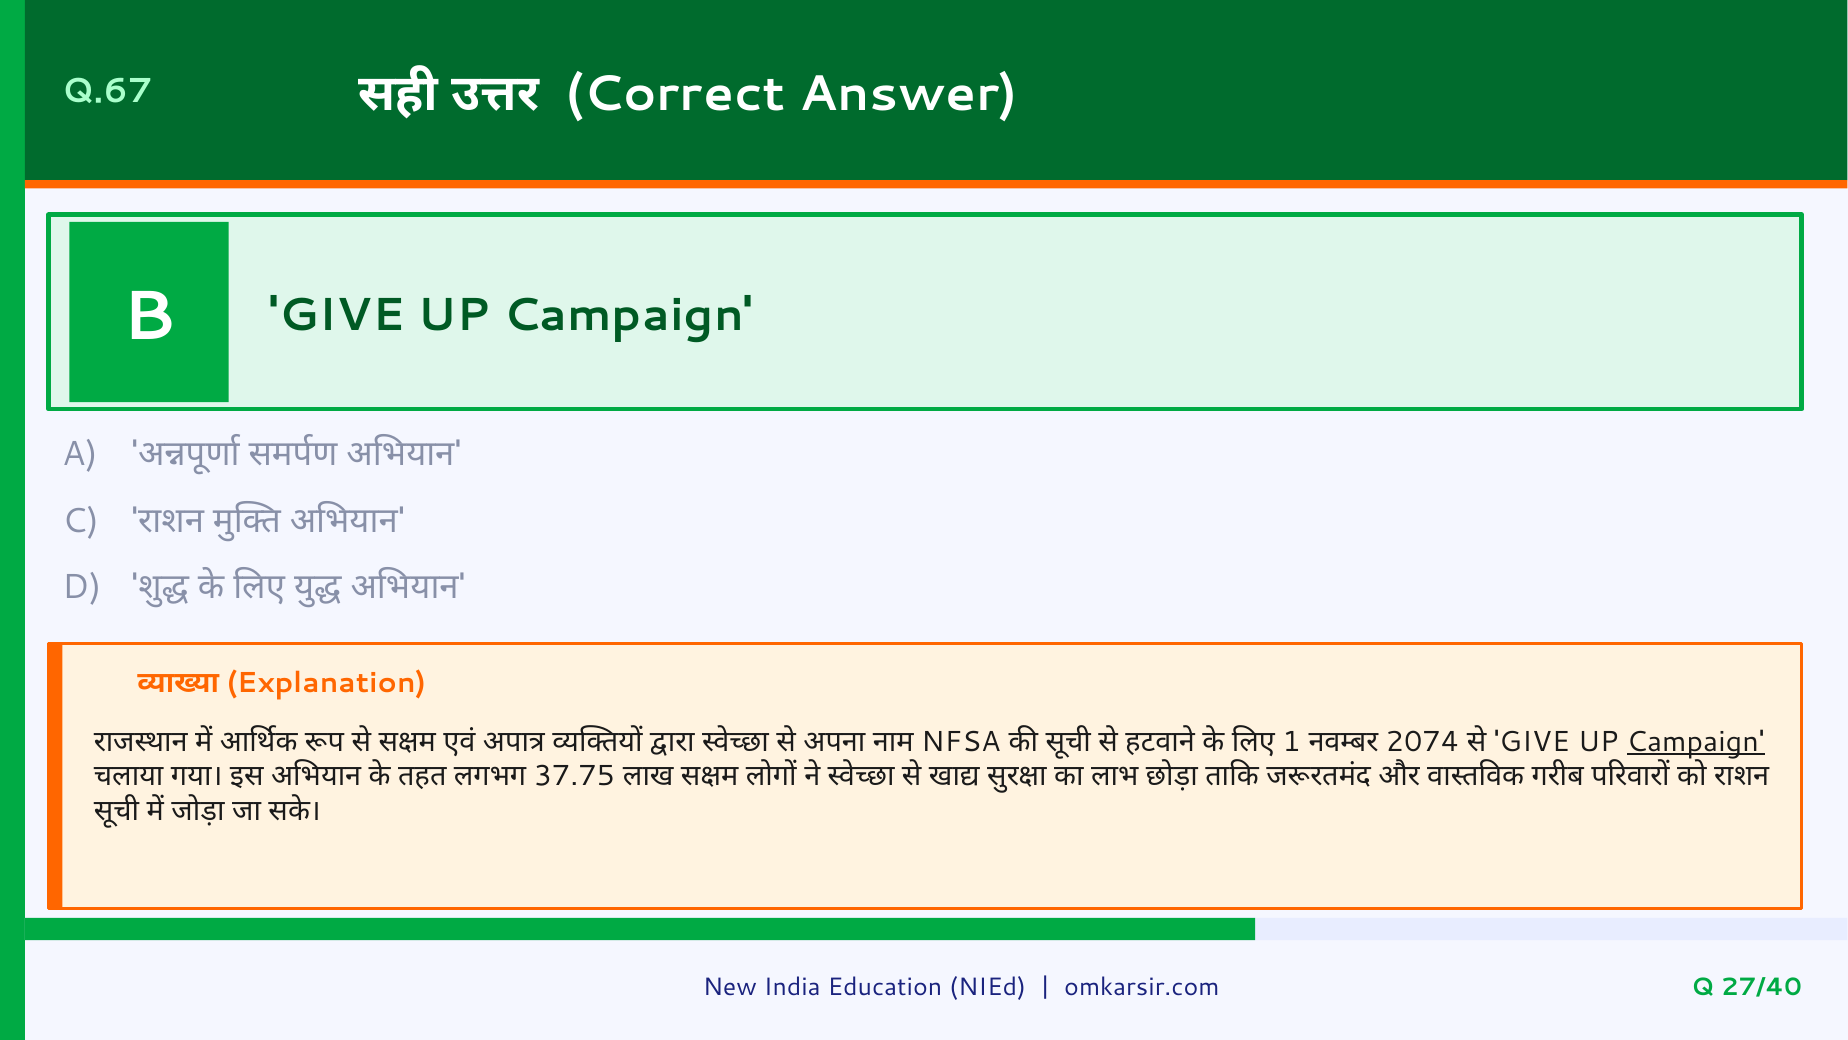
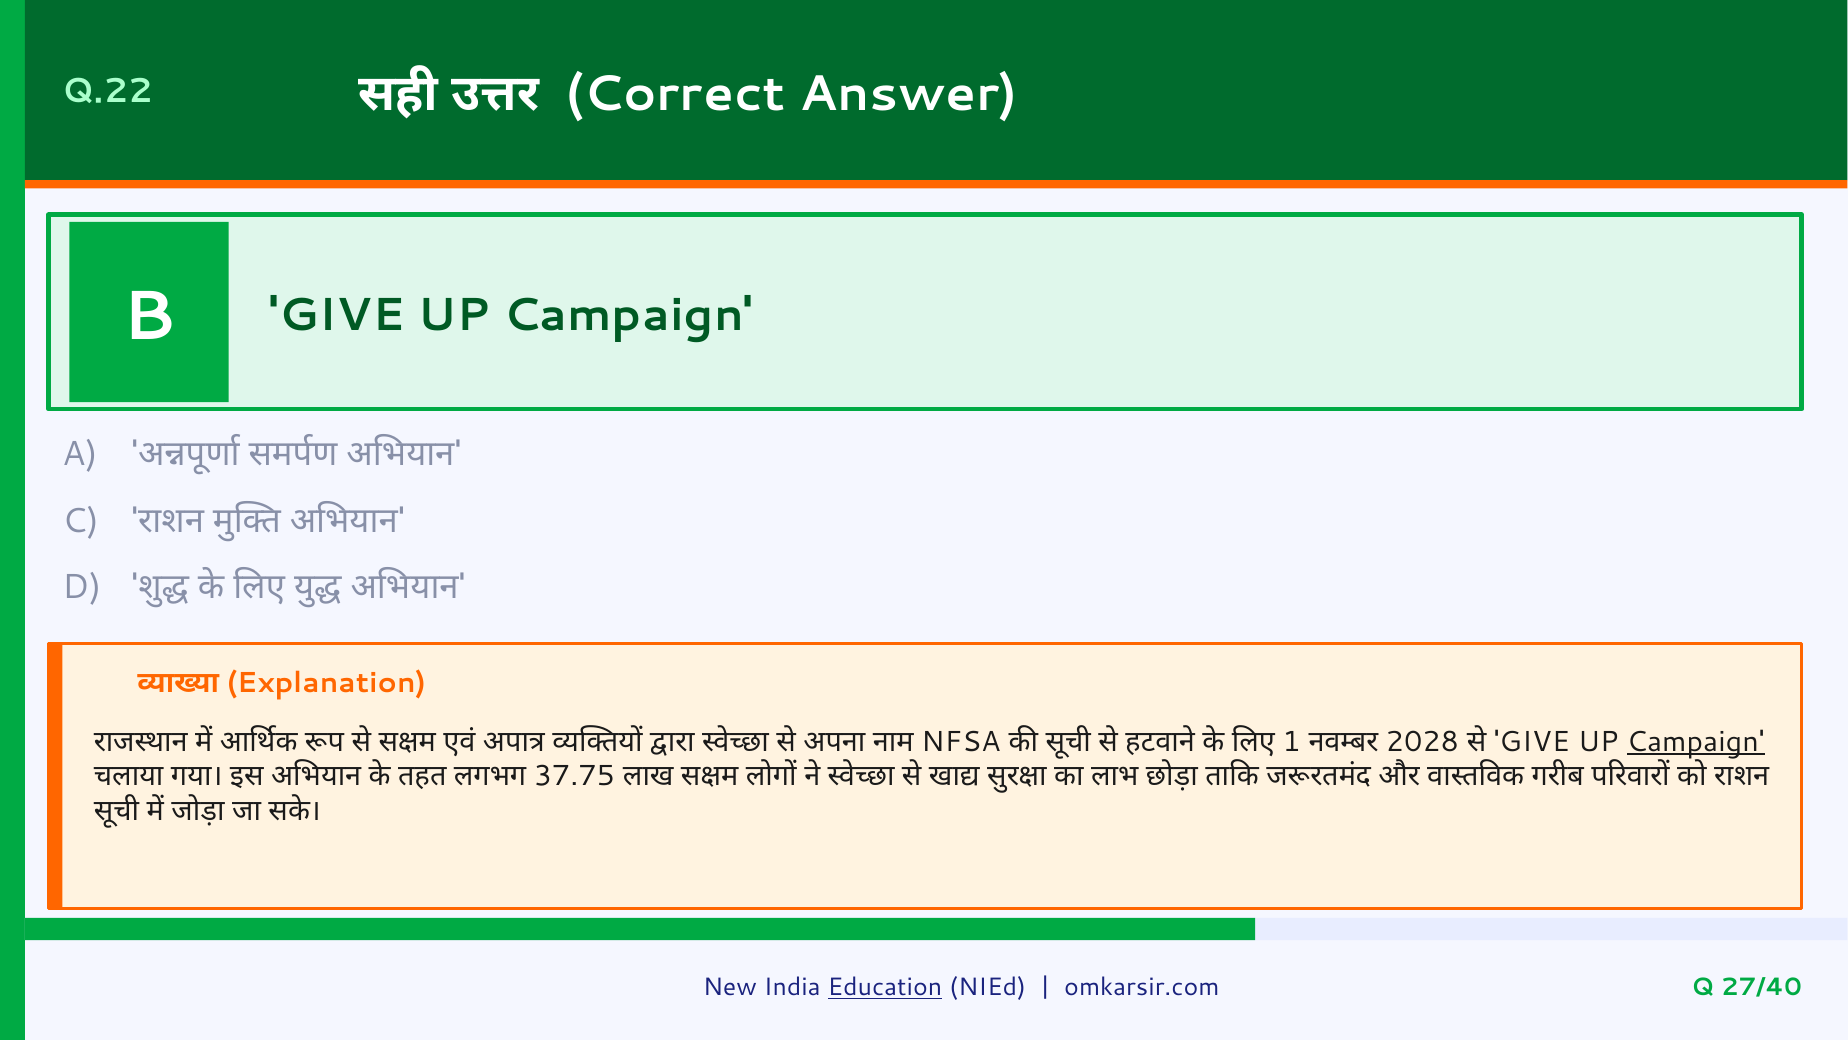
Q.67: Q.67 -> Q.22 (107, 91)
2074: 2074 -> 2028 (1422, 741)
Education underline: none -> present (885, 987)
